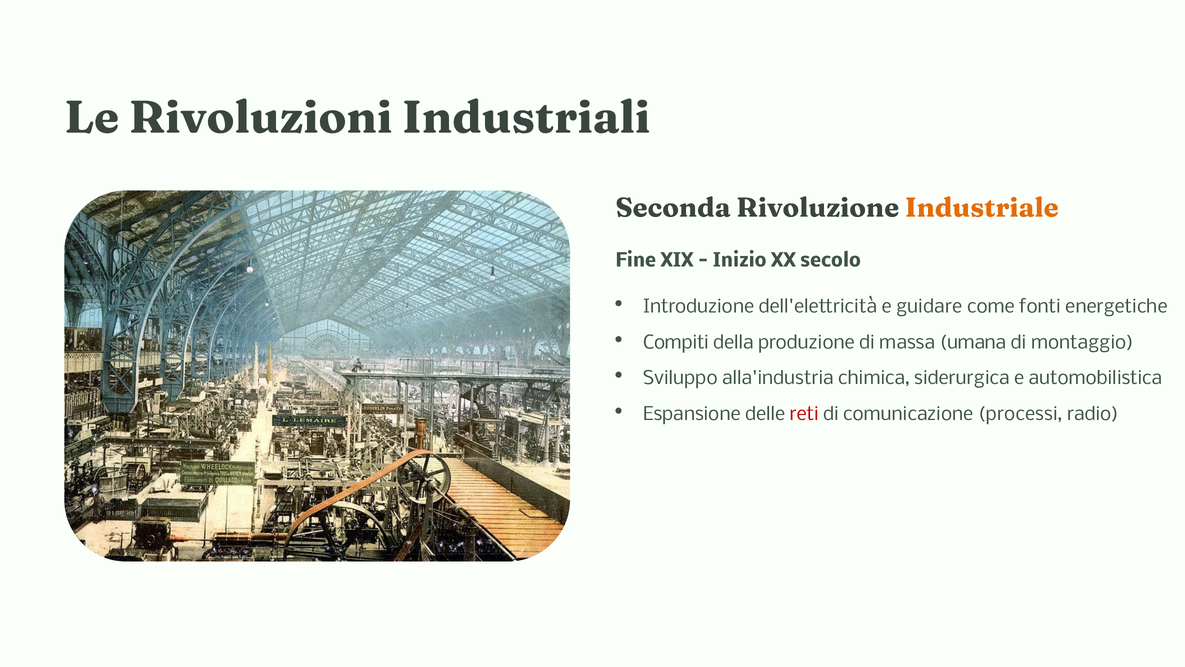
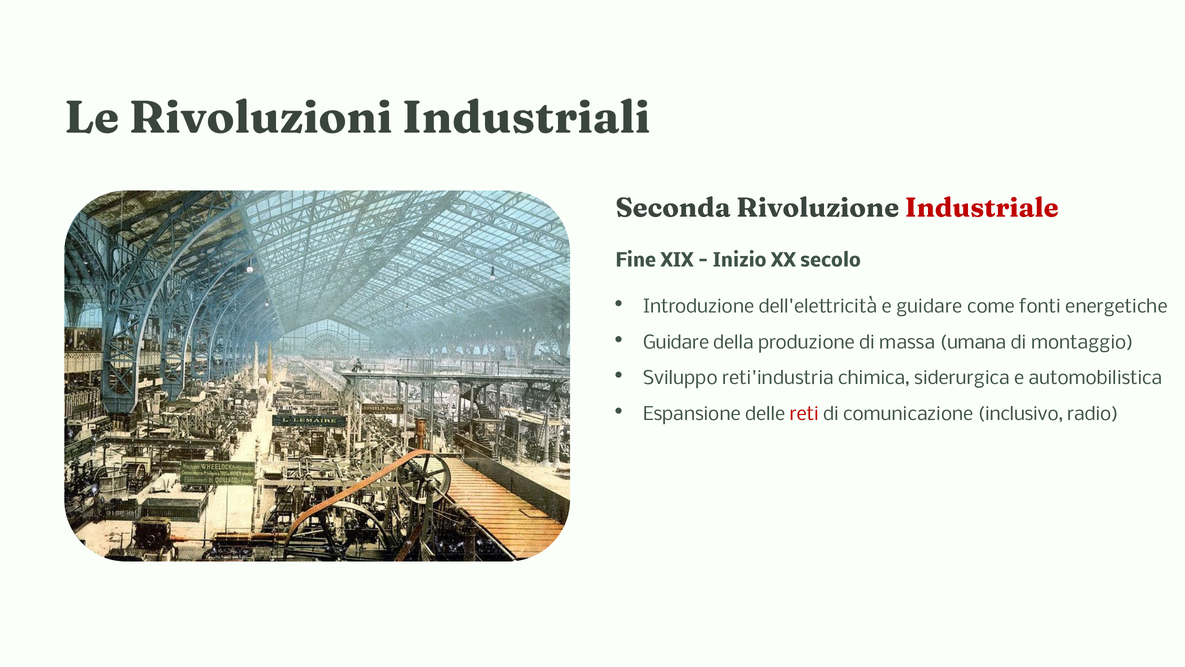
Industriale colour: orange -> red (982, 208)
Compiti: Compiti -> Guidare (676, 342)
alla'industria: alla'industria -> reti'industria (778, 378)
processi: processi -> inclusivo (1021, 414)
